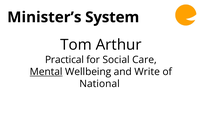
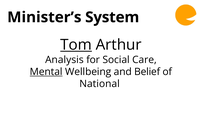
Tom underline: none -> present (76, 45)
Practical: Practical -> Analysis (64, 60)
Write: Write -> Belief (147, 72)
